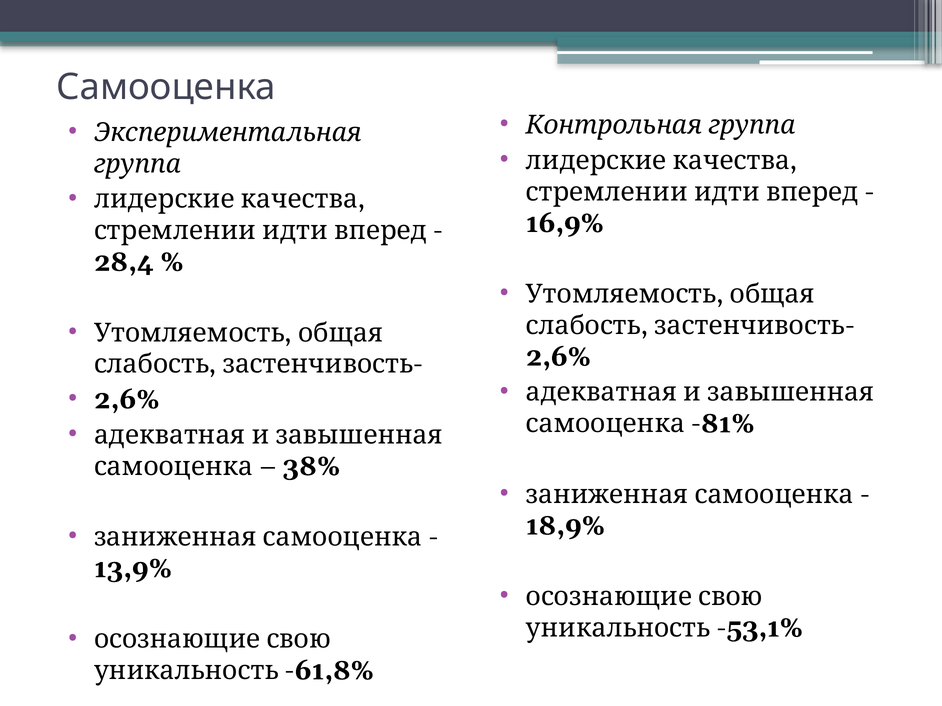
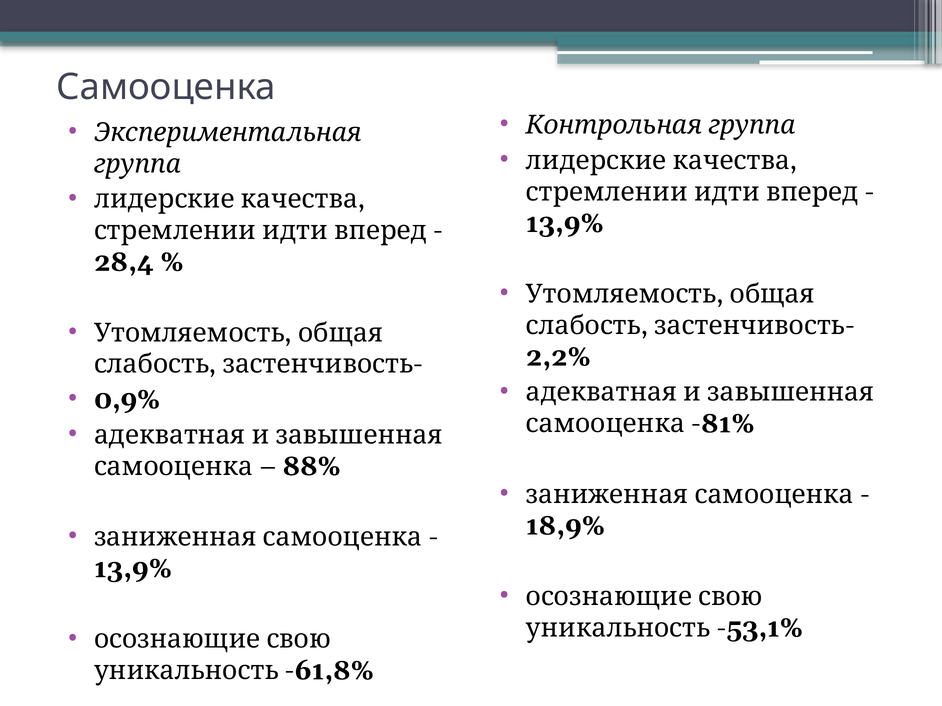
16,9%: 16,9% -> 13,9% (565, 224)
2,6%: 2,6% -> 2,2% (558, 357)
2,6%: 2,6% -> 0,9% (127, 400)
38%: 38% -> 88% (312, 467)
